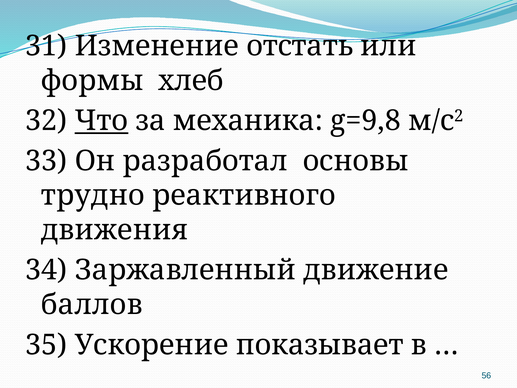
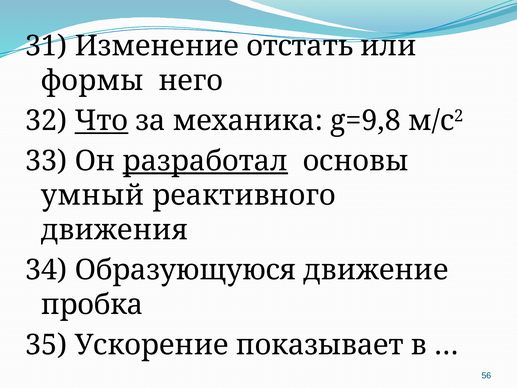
хлеб: хлеб -> него (191, 80)
разработал underline: none -> present (205, 161)
трудно: трудно -> умный (93, 195)
Заржавленный: Заржавленный -> Образующуюся (185, 270)
баллов: баллов -> пробка (92, 304)
